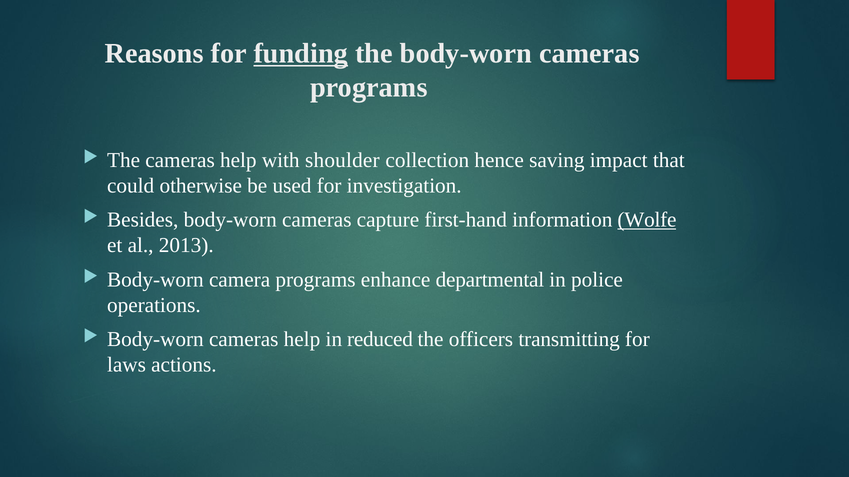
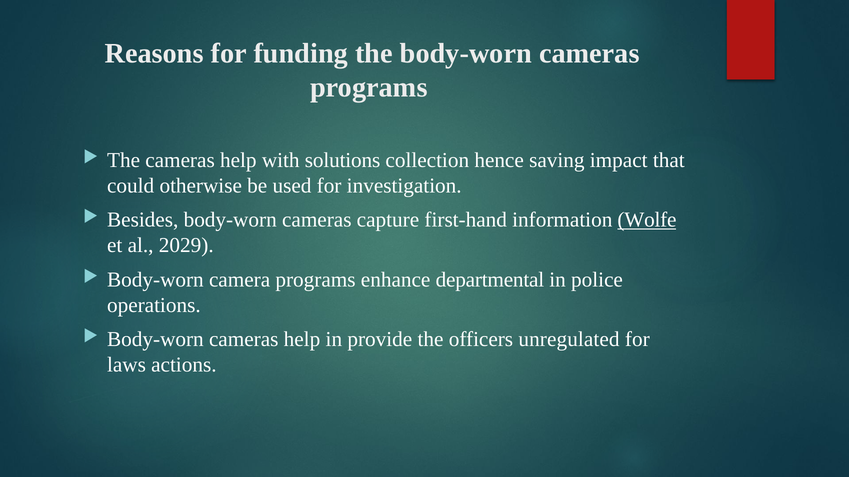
funding underline: present -> none (301, 54)
shoulder: shoulder -> solutions (343, 160)
2013: 2013 -> 2029 (186, 246)
reduced: reduced -> provide (380, 340)
transmitting: transmitting -> unregulated (569, 340)
